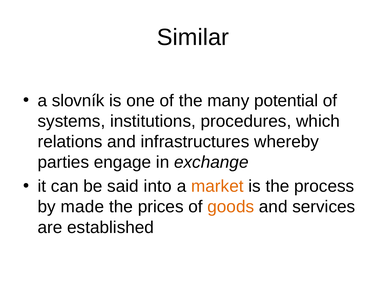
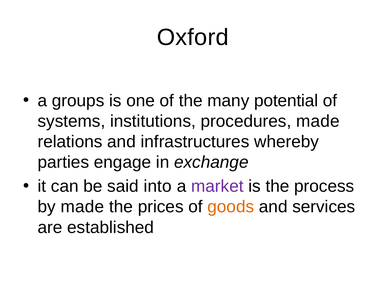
Similar: Similar -> Oxford (193, 37)
slovník: slovník -> groups (78, 101)
procedures which: which -> made (318, 121)
market colour: orange -> purple (217, 187)
